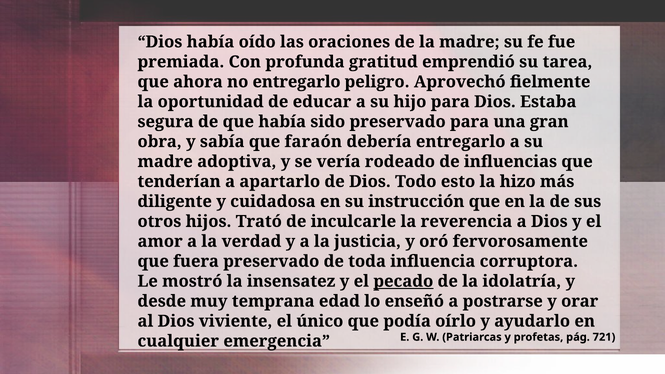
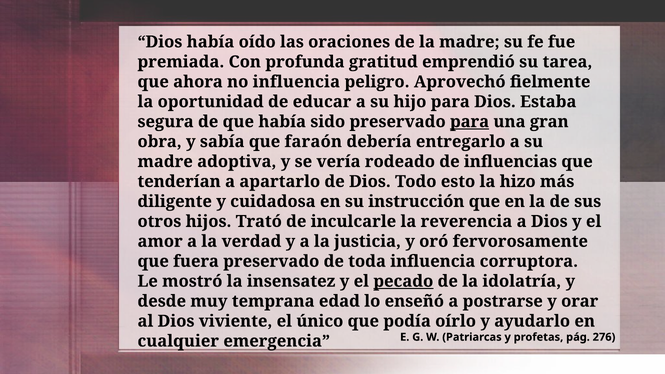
no entregarlo: entregarlo -> influencia (296, 82)
para underline: none -> present (470, 122)
721: 721 -> 276 (604, 337)
